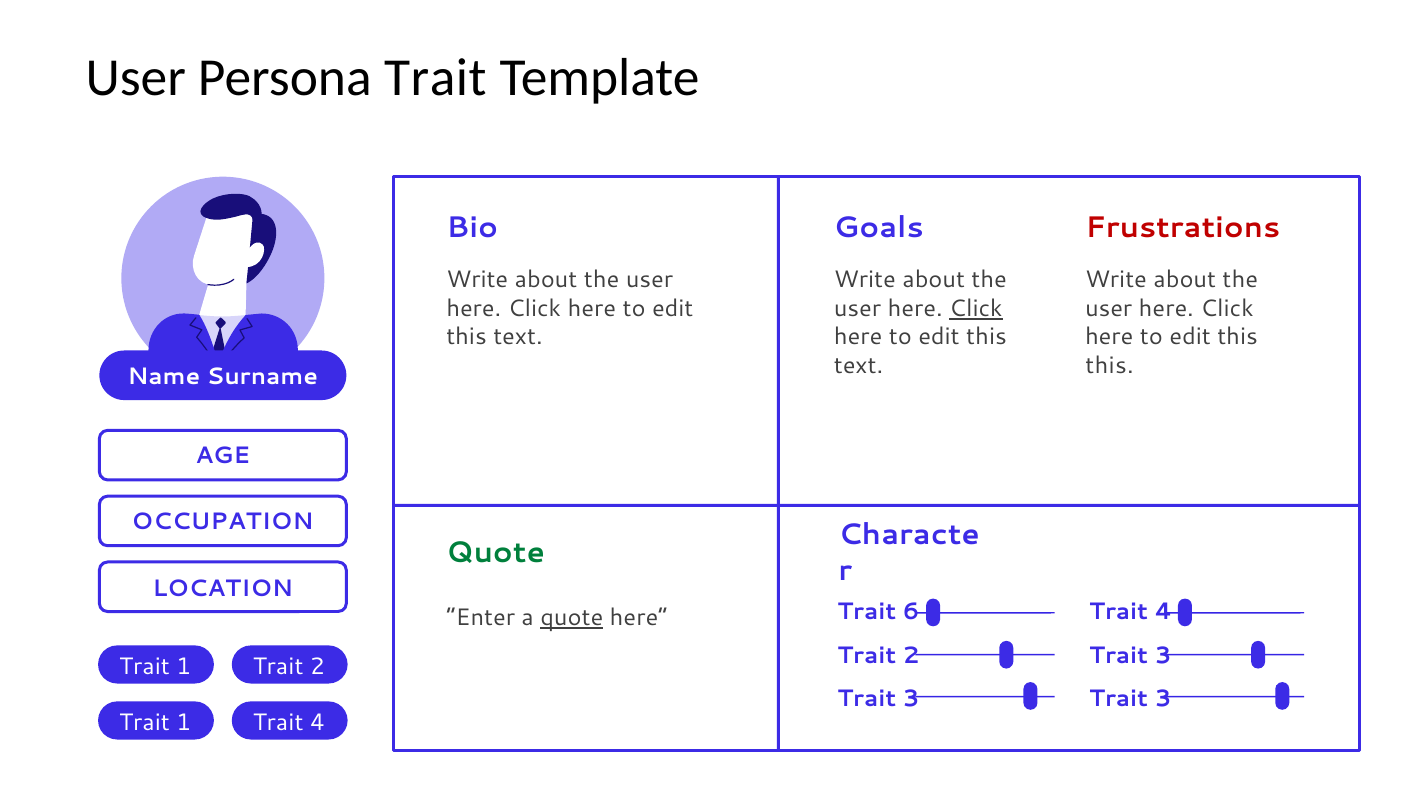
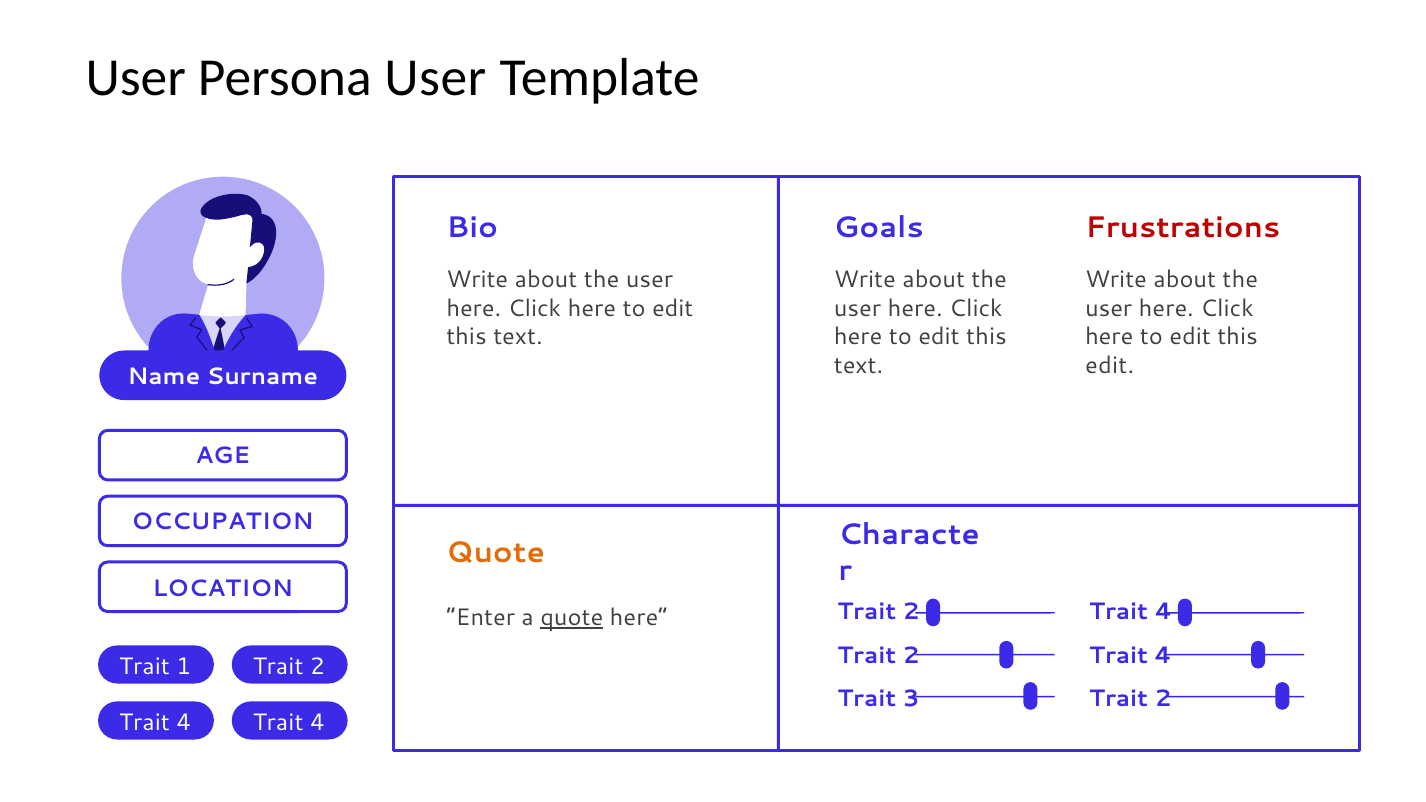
Persona Trait: Trait -> User (435, 77)
Click underline: present -> none (976, 309)
this: this -> edit (1110, 366)
Quote colour: green -> orange (496, 553)
6: 6 -> 2 (911, 612)
3: 3 -> 4 (1163, 656)
3: 3 -> 2 (1163, 699)
1: 1 -> 4 (184, 723)
